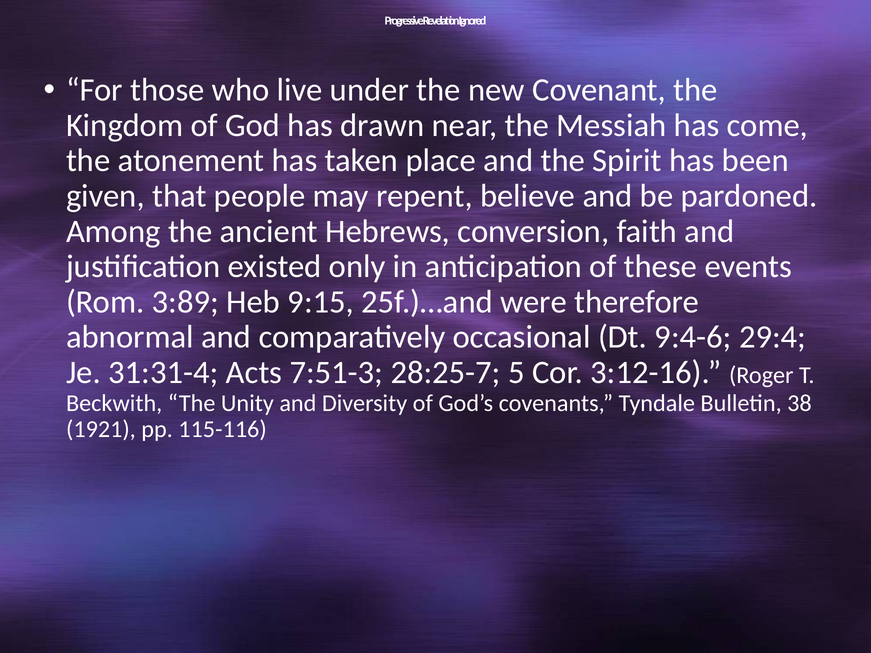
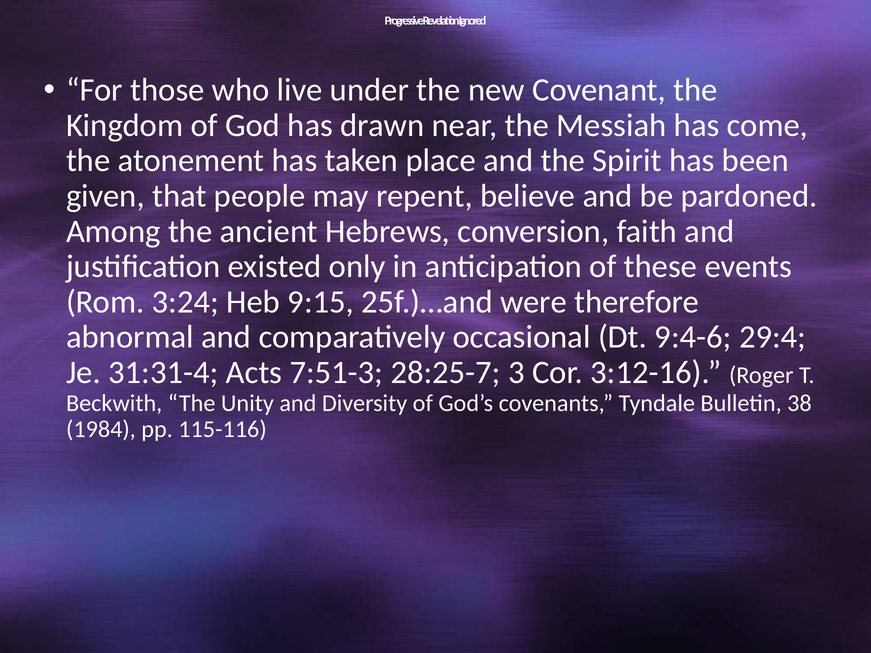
3:89: 3:89 -> 3:24 (185, 302)
5: 5 -> 3 (516, 373)
1921: 1921 -> 1984 (101, 430)
